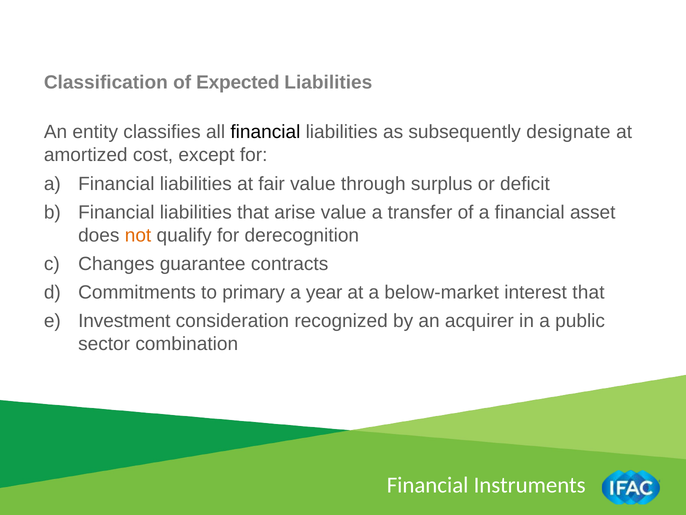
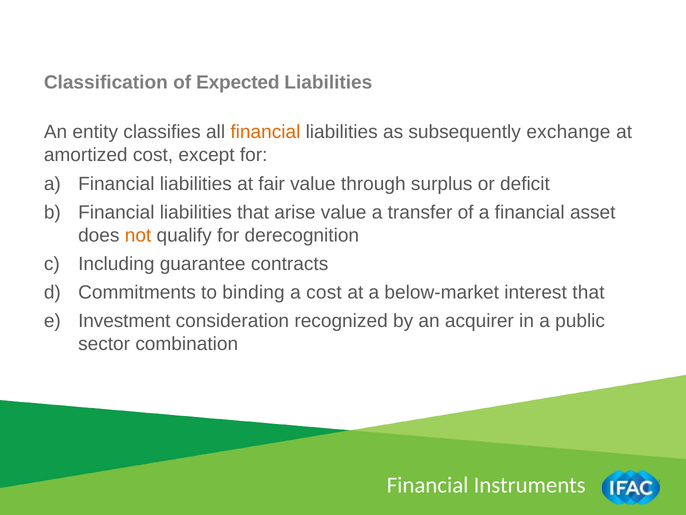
financial colour: black -> orange (265, 132)
designate: designate -> exchange (568, 132)
Changes: Changes -> Including (116, 264)
primary: primary -> binding (254, 292)
a year: year -> cost (324, 292)
